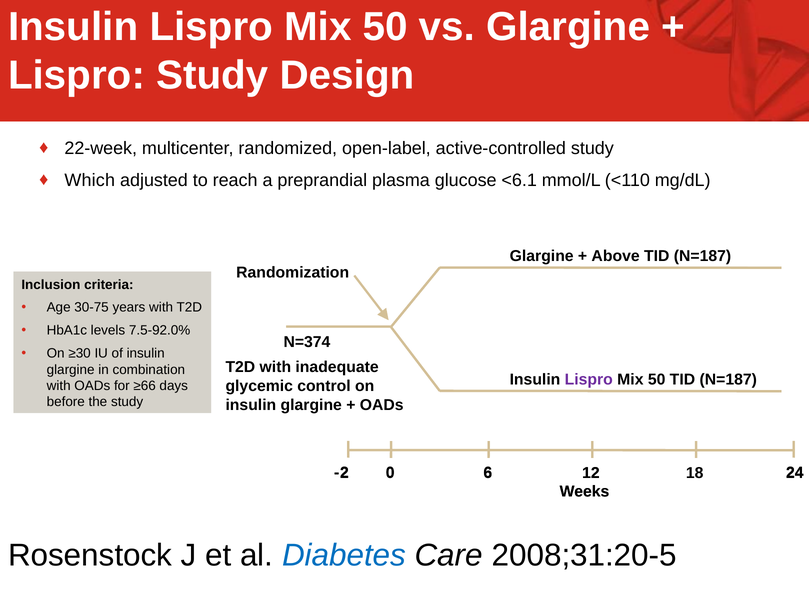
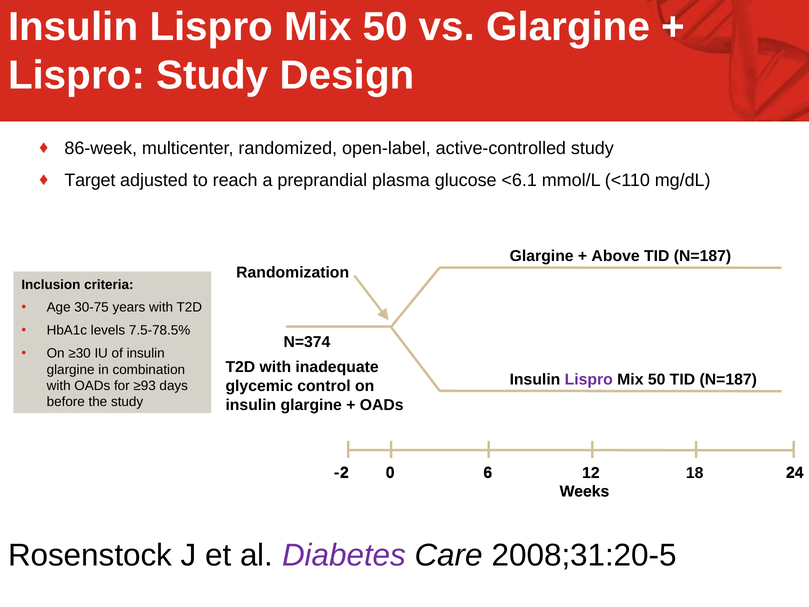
22-week: 22-week -> 86-week (101, 148)
Which: Which -> Target (90, 180)
7.5-92.0%: 7.5-92.0% -> 7.5-78.5% (160, 330)
≥66: ≥66 -> ≥93 (145, 386)
Diabetes colour: blue -> purple (344, 555)
